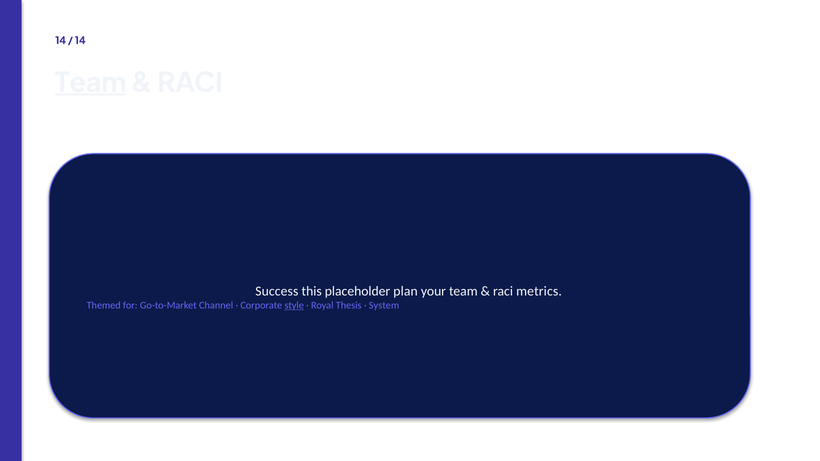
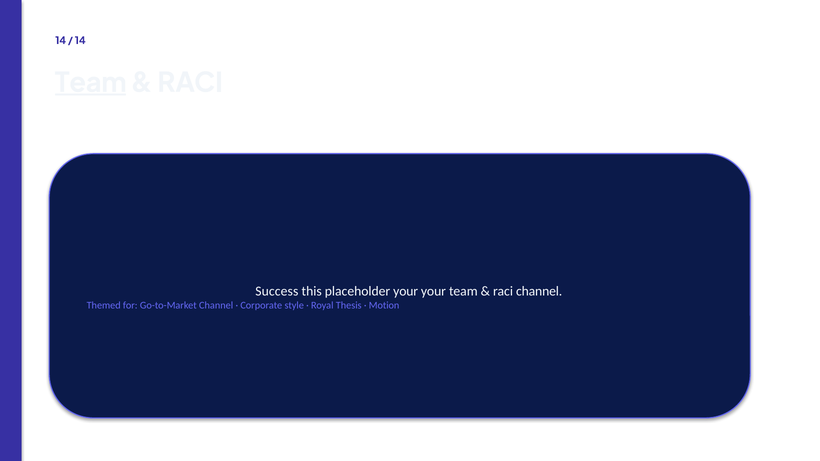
placeholder plan: plan -> your (406, 292)
raci metrics: metrics -> channel (539, 292)
style underline: present -> none (294, 306)
System: System -> Motion (384, 306)
